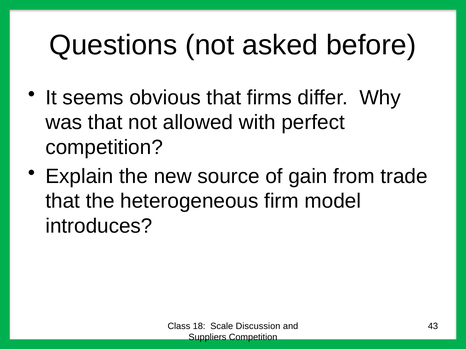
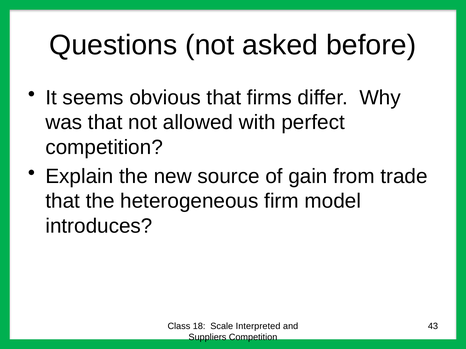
Discussion: Discussion -> Interpreted (258, 327)
